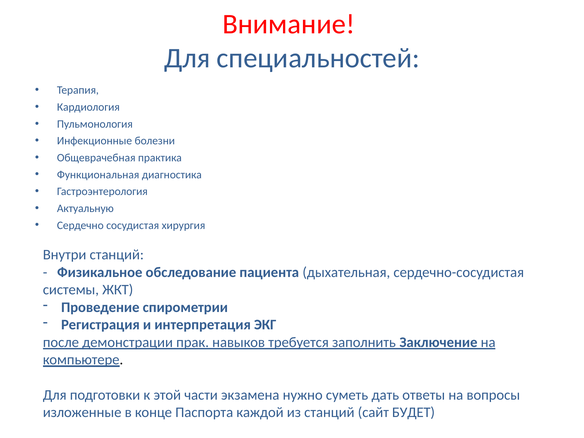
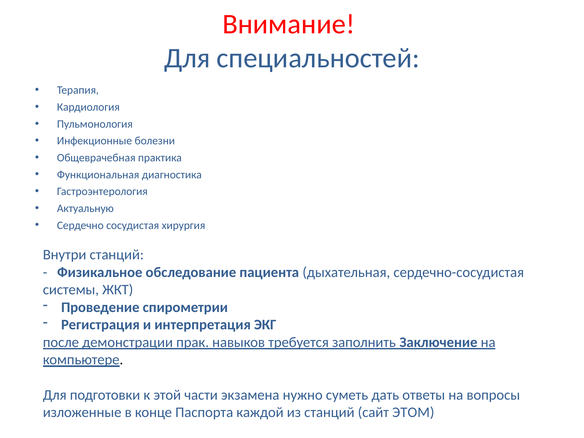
БУДЕТ: БУДЕТ -> ЭТОМ (413, 412)
